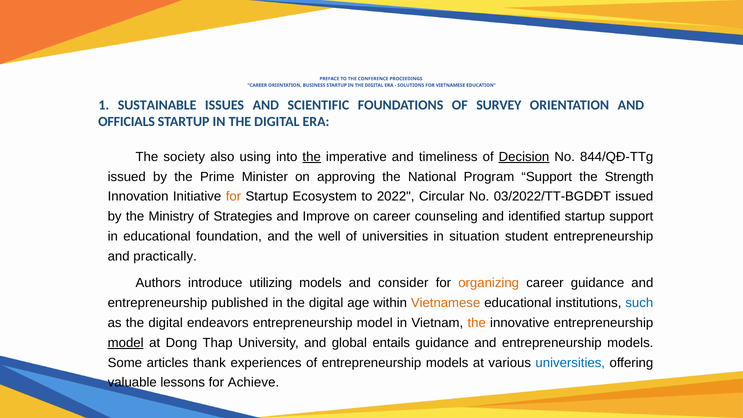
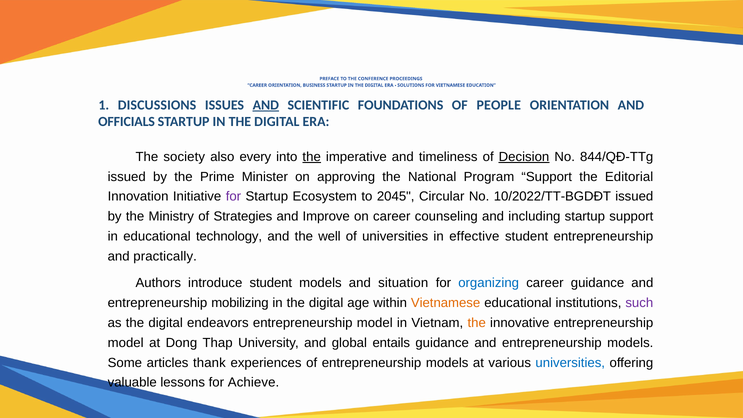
SUSTAINABLE: SUSTAINABLE -> DISCUSSIONS (157, 105)
AND underline: none -> present (266, 105)
SURVEY: SURVEY -> PEOPLE (499, 105)
using: using -> every (255, 157)
Strength: Strength -> Editorial (629, 177)
for colour: orange -> purple (233, 197)
2022: 2022 -> 2045 (396, 197)
03/2022/TT-BGDĐT: 03/2022/TT-BGDĐT -> 10/2022/TT-BGDĐT (552, 197)
identified: identified -> including (534, 216)
foundation: foundation -> technology (229, 236)
situation: situation -> effective (474, 236)
introduce utilizing: utilizing -> student (271, 283)
consider: consider -> situation (403, 283)
organizing colour: orange -> blue (489, 283)
published: published -> mobilizing (240, 303)
such colour: blue -> purple (639, 303)
model underline: present -> none (126, 343)
